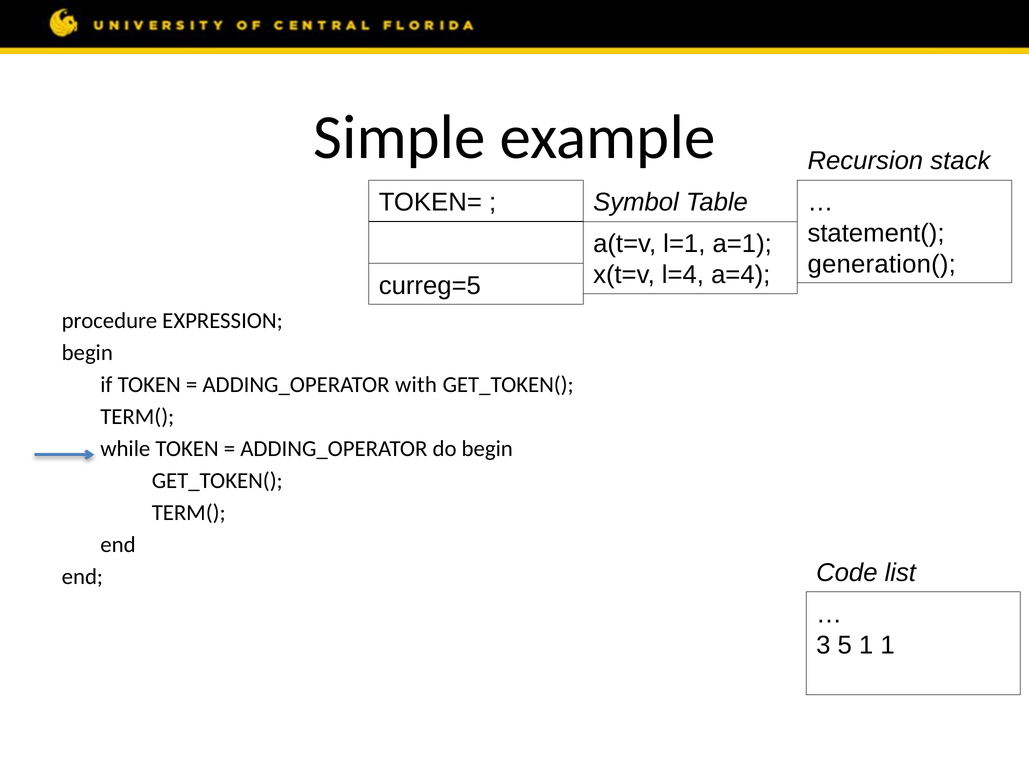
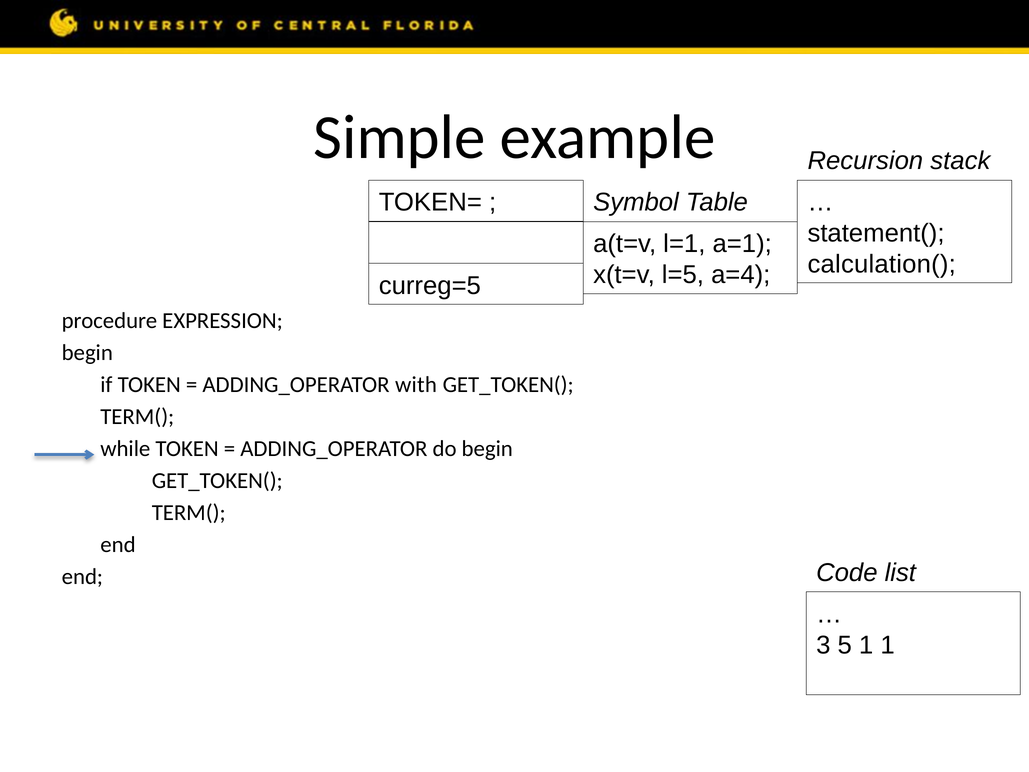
generation(: generation( -> calculation( (882, 264)
l=4: l=4 -> l=5 (683, 275)
